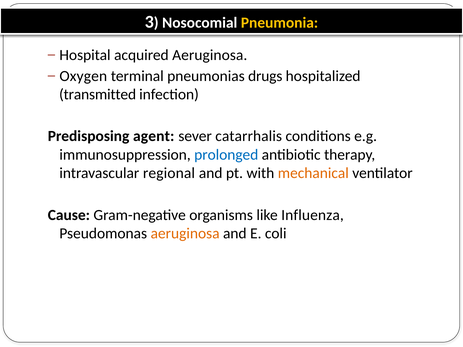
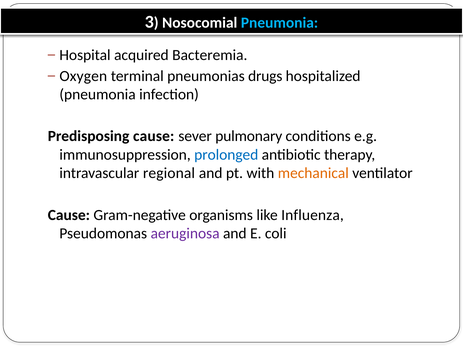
Pneumonia colour: yellow -> light blue (280, 23)
acquired Aeruginosa: Aeruginosa -> Bacteremia (210, 55)
transmitted: transmitted -> pneumonia (98, 94)
Predisposing agent: agent -> cause (154, 136)
catarrhalis: catarrhalis -> pulmonary (249, 136)
aeruginosa colour: orange -> purple (185, 234)
